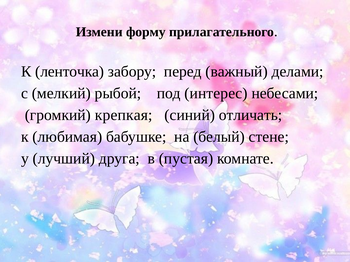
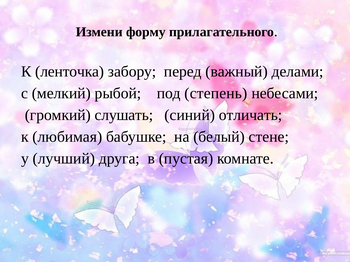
интерес: интерес -> степень (216, 93)
крепкая: крепкая -> слушать (124, 115)
